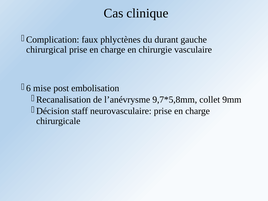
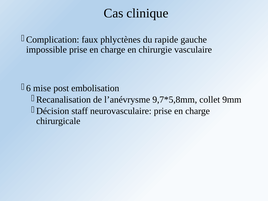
durant: durant -> rapide (166, 40)
chirurgical: chirurgical -> impossible (46, 50)
